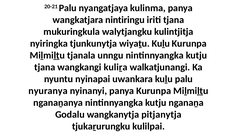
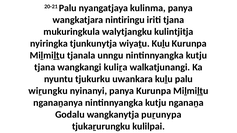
nyinapai: nyinapai -> tjukurku (93, 79)
nyuranya: nyuranya -> wiṟungku (48, 91)
pitjanytja: pitjanytja -> puṟunypa (161, 115)
